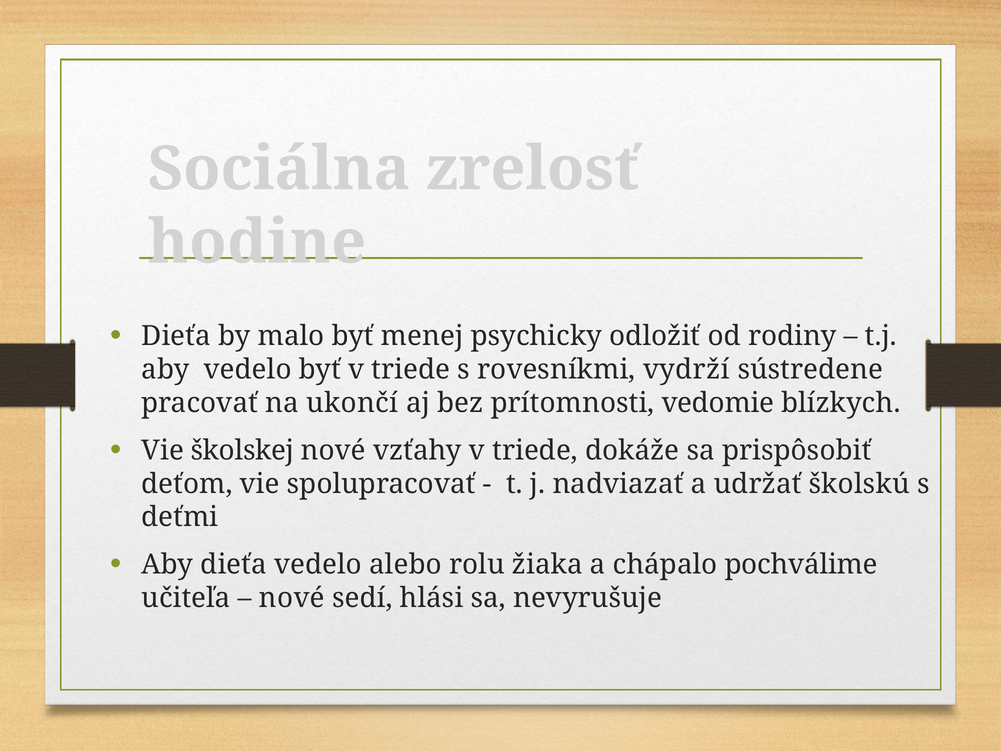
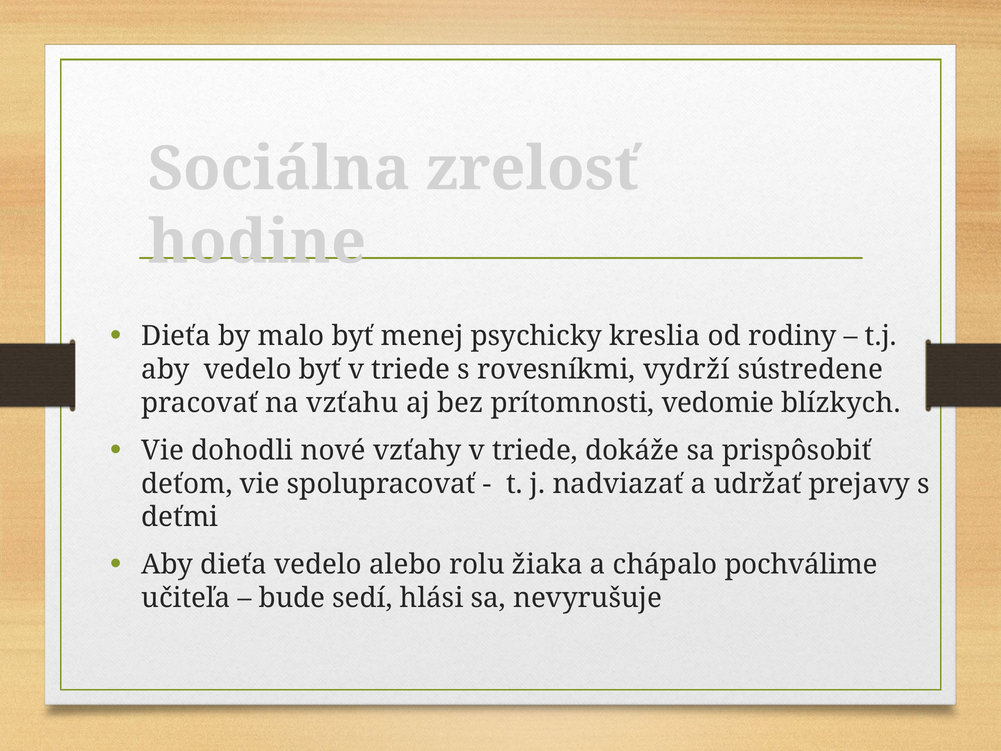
odložiť: odložiť -> kreslia (655, 336)
ukončí: ukončí -> vzťahu (352, 403)
školskej: školskej -> dohodli (242, 450)
školskú: školskú -> prejavy (859, 484)
nové: nové -> bude (292, 598)
